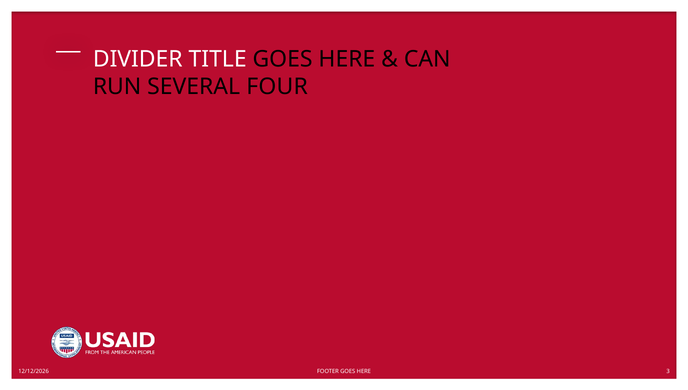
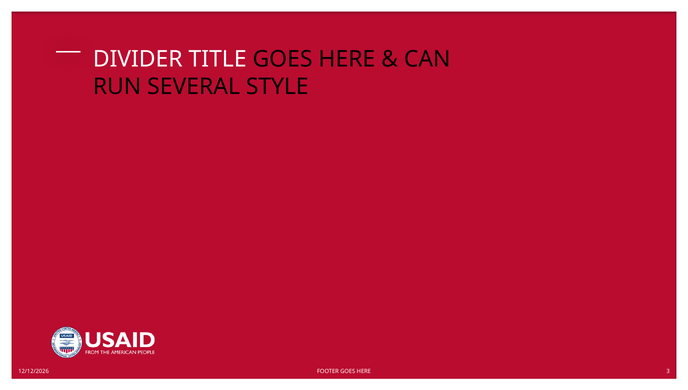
FOUR: FOUR -> STYLE (277, 87)
